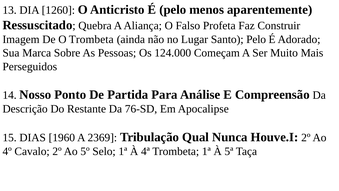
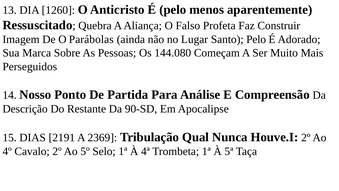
O Trombeta: Trombeta -> Parábolas (91, 39)
124.000: 124.000 -> 144.080 (173, 53)
76-SD: 76-SD -> 90-SD (141, 109)
1960: 1960 -> 2191 (62, 137)
